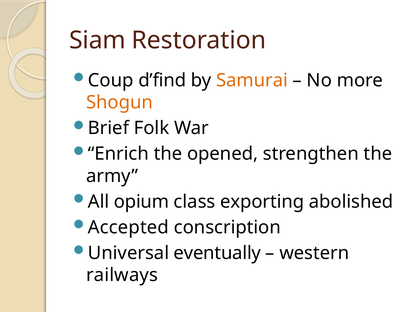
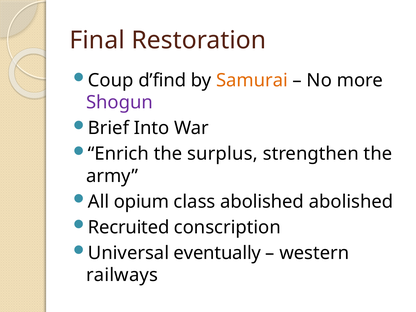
Siam: Siam -> Final (97, 40)
Shogun colour: orange -> purple (120, 103)
Folk: Folk -> Into (152, 128)
opened: opened -> surplus (222, 154)
class exporting: exporting -> abolished (262, 202)
Accepted: Accepted -> Recruited (129, 227)
